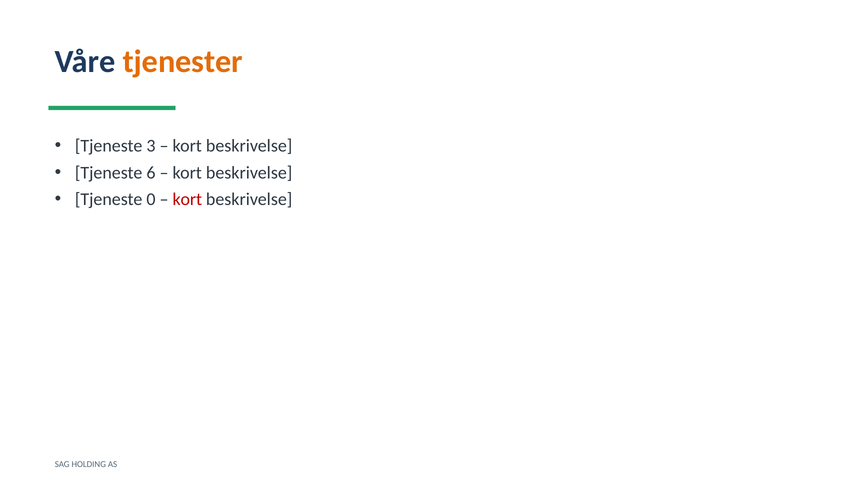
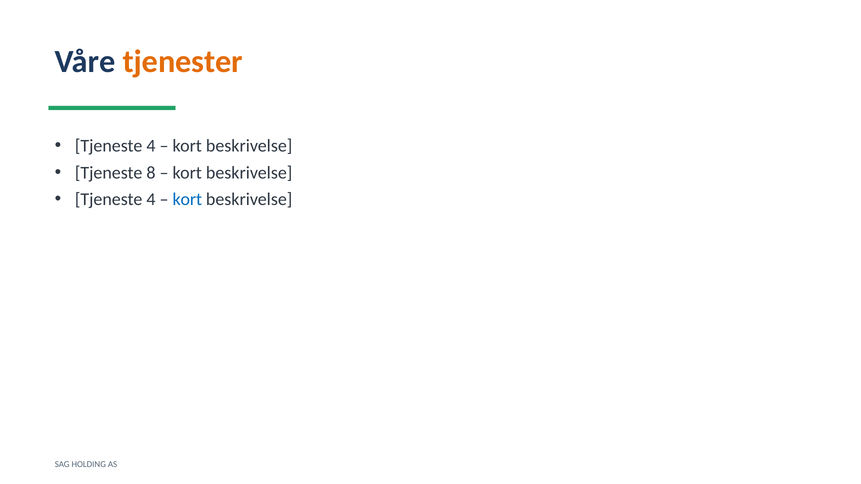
3: 3 -> 4 (151, 146)
6: 6 -> 8 (151, 173)
0: 0 -> 4 (151, 200)
kort colour: red -> blue (187, 200)
